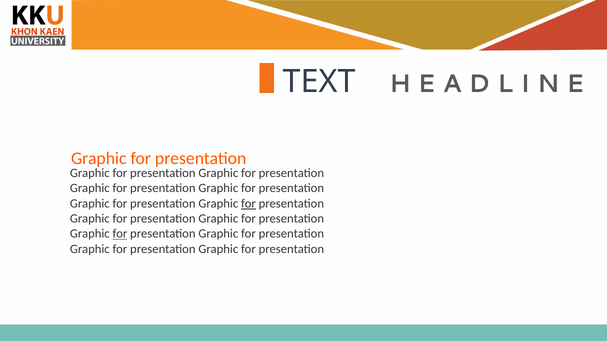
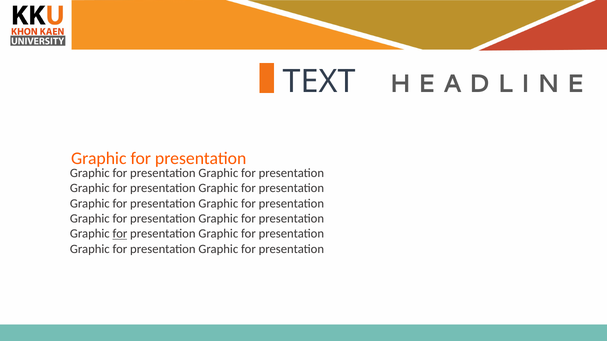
for underline: present -> none (248, 204)
